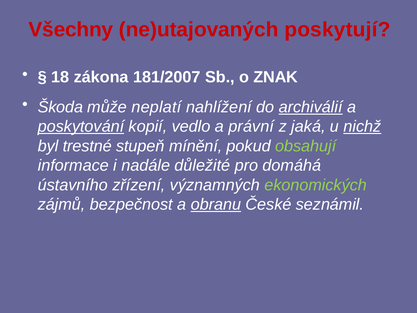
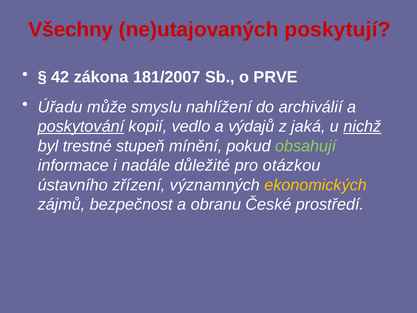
18: 18 -> 42 (60, 77)
ZNAK: ZNAK -> PRVE (276, 77)
Škoda: Škoda -> Úřadu (60, 107)
neplatí: neplatí -> smyslu (156, 107)
archiválií underline: present -> none (311, 107)
právní: právní -> výdajů (251, 126)
domáhá: domáhá -> otázkou (292, 165)
ekonomických colour: light green -> yellow (316, 185)
obranu underline: present -> none (216, 204)
seznámil: seznámil -> prostředí (330, 204)
